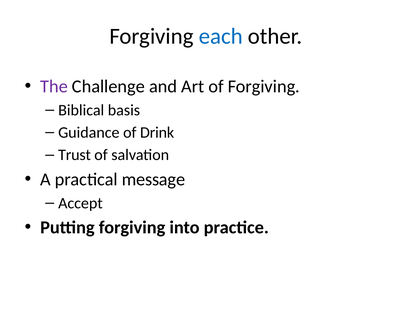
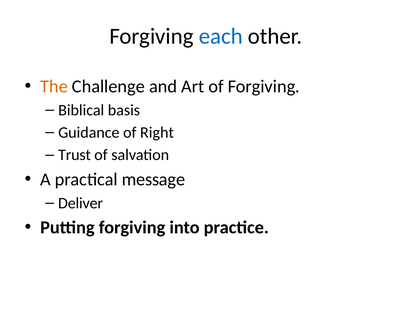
The colour: purple -> orange (54, 86)
Drink: Drink -> Right (157, 133)
Accept: Accept -> Deliver (81, 203)
